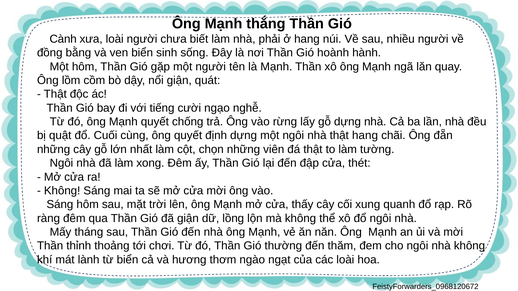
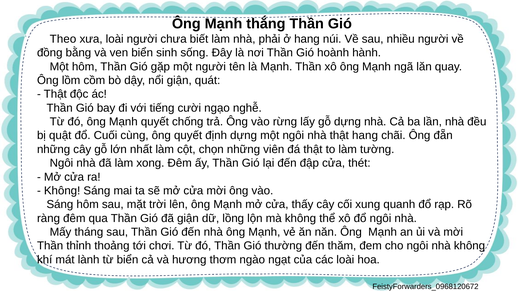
Cành: Cành -> Theo (63, 39)
